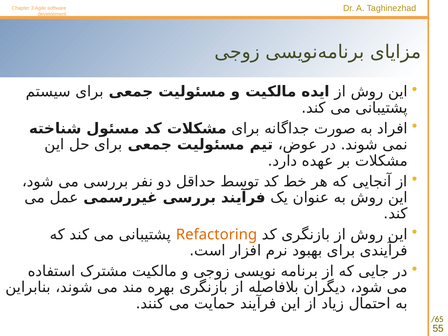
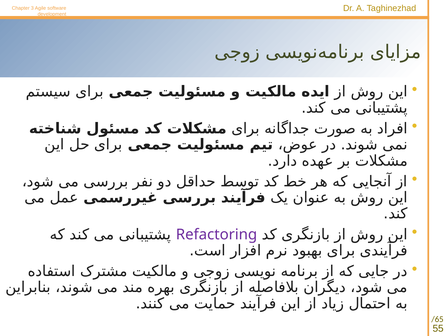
Refactoring colour: orange -> purple (217, 234)
